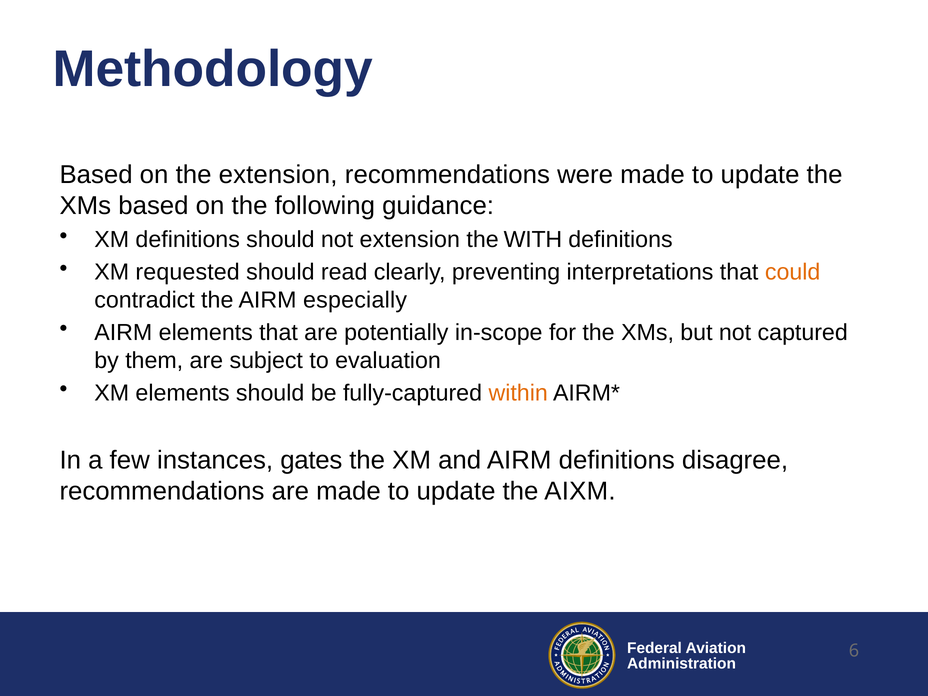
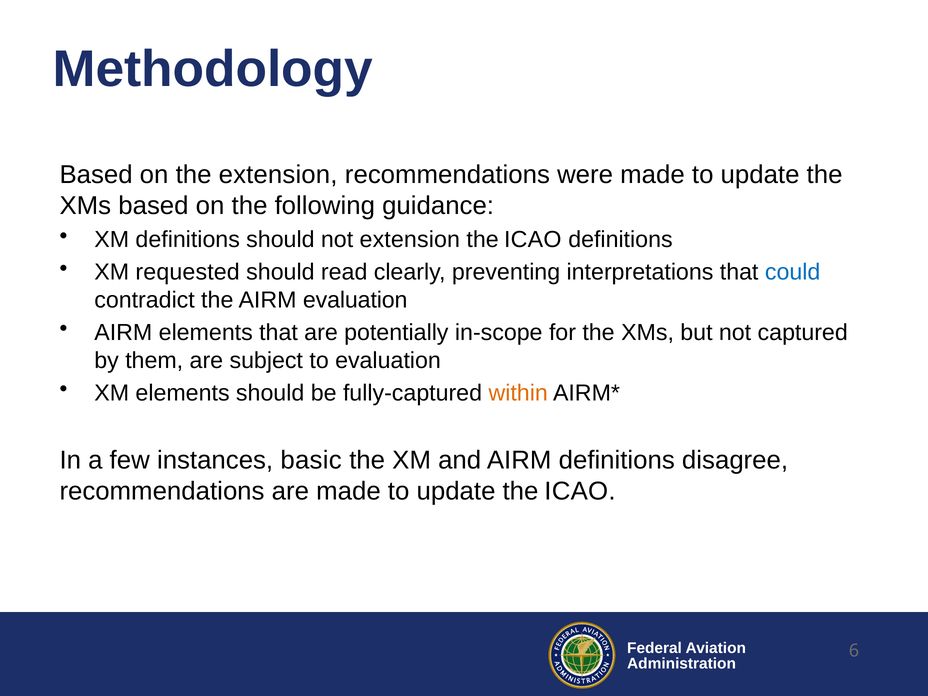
WITH: WITH -> ICAO (533, 240)
could colour: orange -> blue (793, 272)
AIRM especially: especially -> evaluation (355, 300)
gates: gates -> basic (311, 460)
update the AIXM: AIXM -> ICAO (580, 491)
